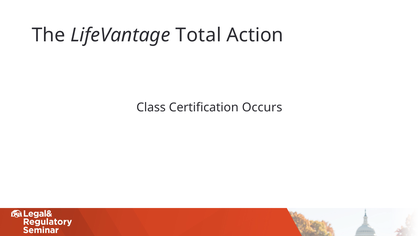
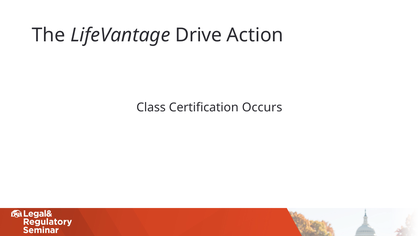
Total: Total -> Drive (199, 35)
